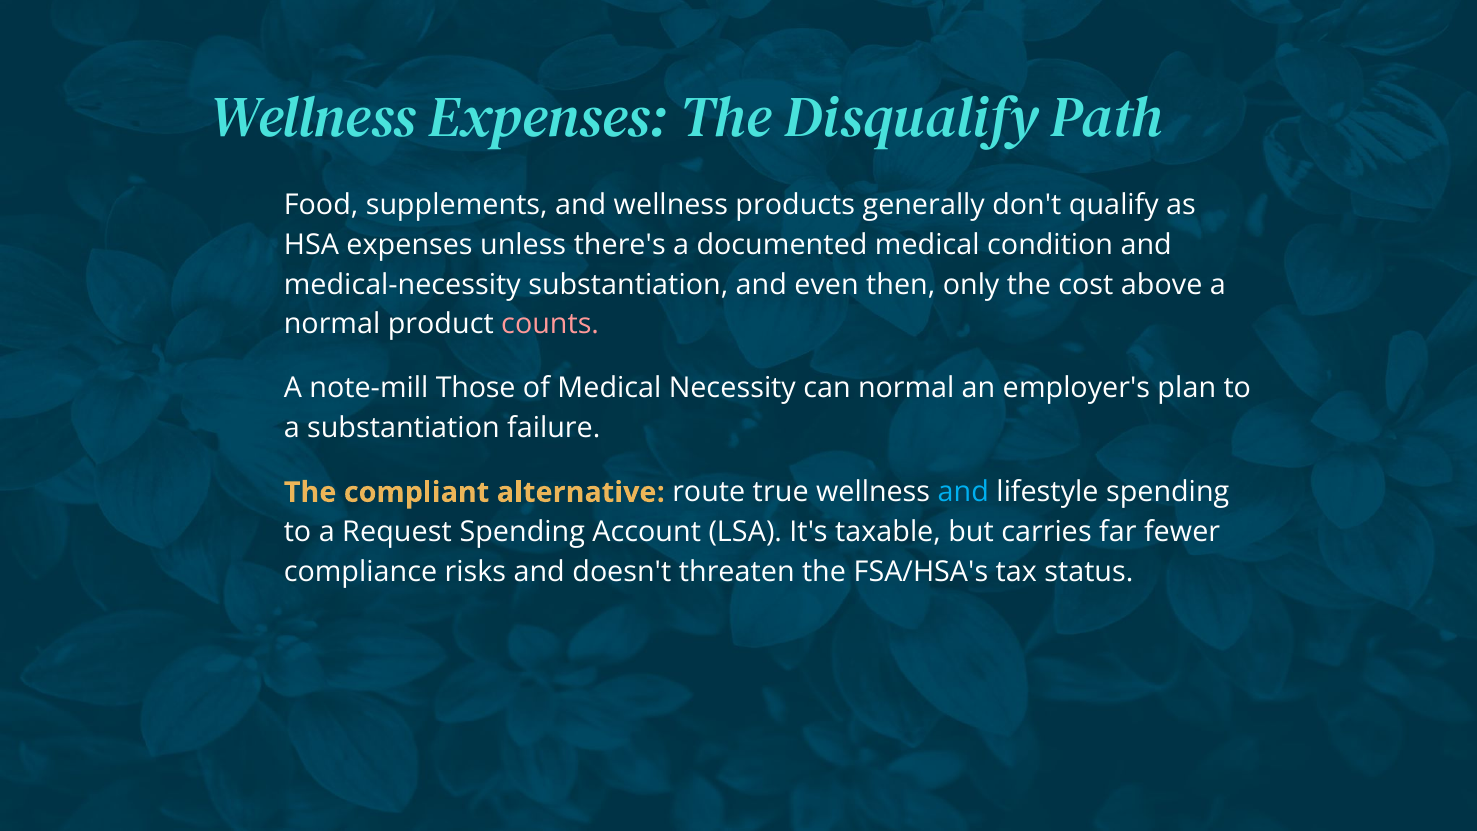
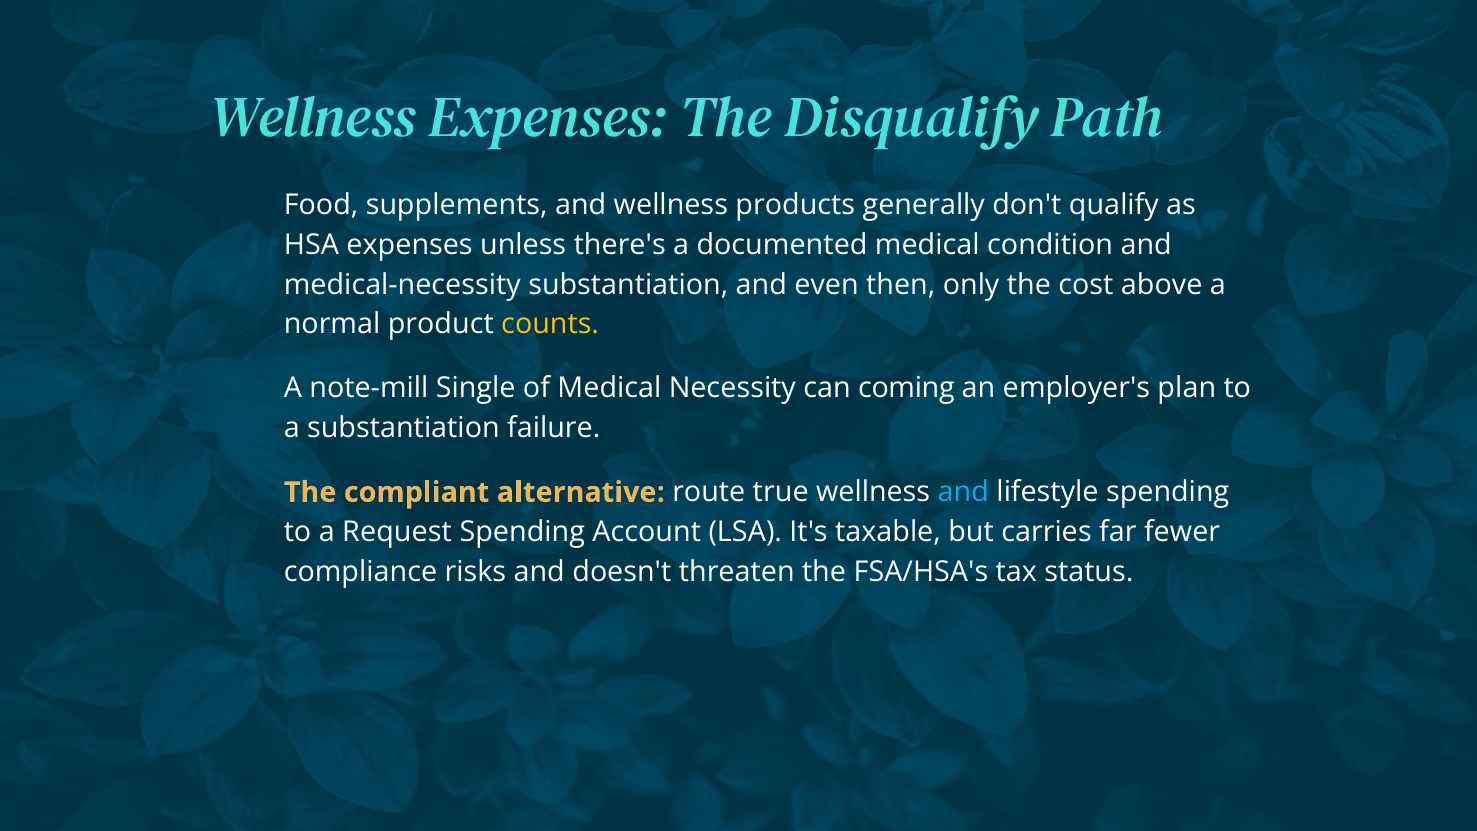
counts colour: pink -> yellow (550, 324)
Those: Those -> Single (476, 388)
can normal: normal -> coming (906, 388)
